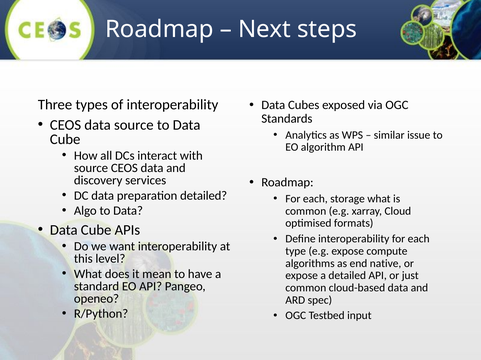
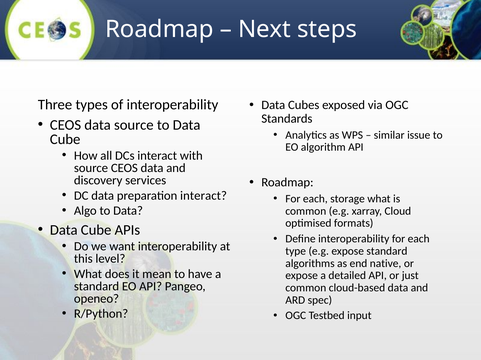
preparation detailed: detailed -> interact (204, 196)
expose compute: compute -> standard (387, 252)
